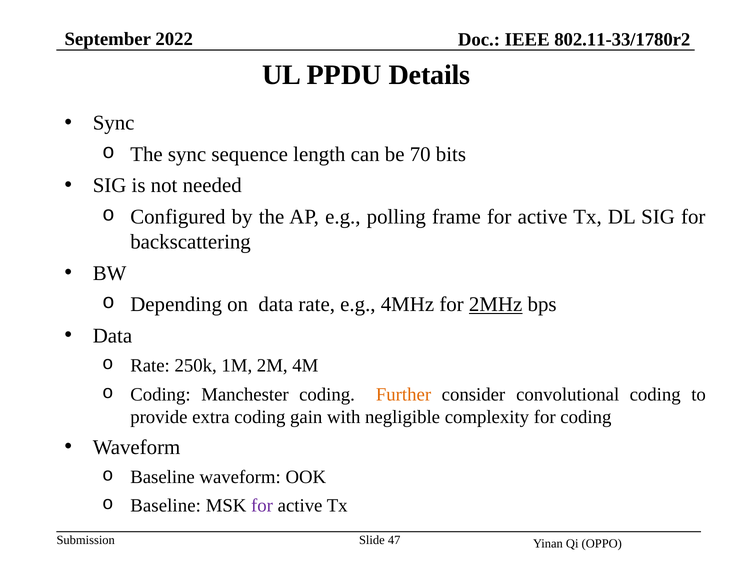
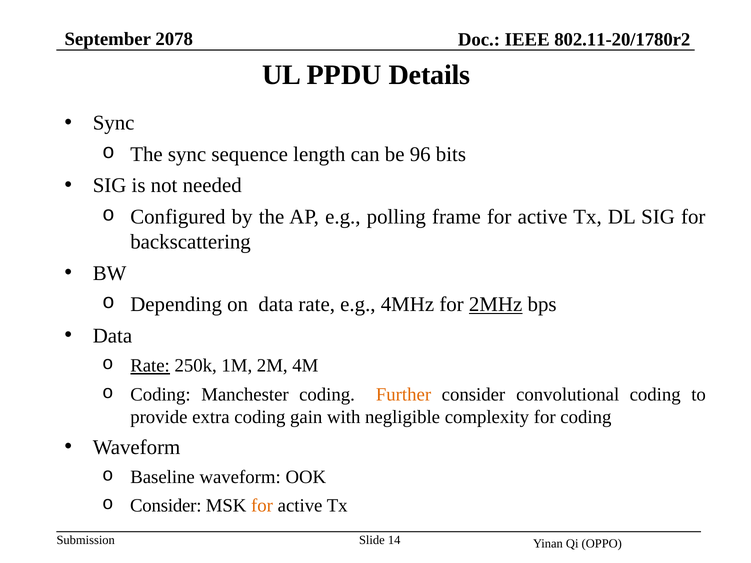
2022: 2022 -> 2078 (174, 39)
802.11-33/1780r2: 802.11-33/1780r2 -> 802.11-20/1780r2 (622, 40)
70: 70 -> 96 (420, 154)
Rate underline: none -> present (150, 366)
Baseline: Baseline -> Consider (166, 506)
for colour: purple -> orange (262, 506)
47: 47 -> 14 (394, 540)
